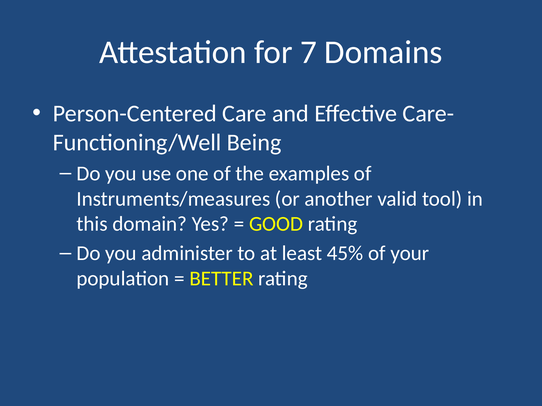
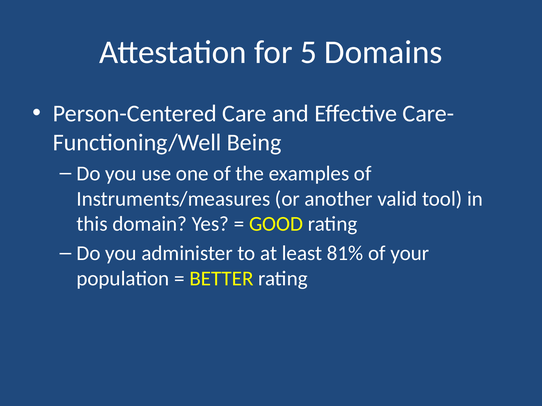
7: 7 -> 5 (308, 52)
45%: 45% -> 81% (345, 254)
